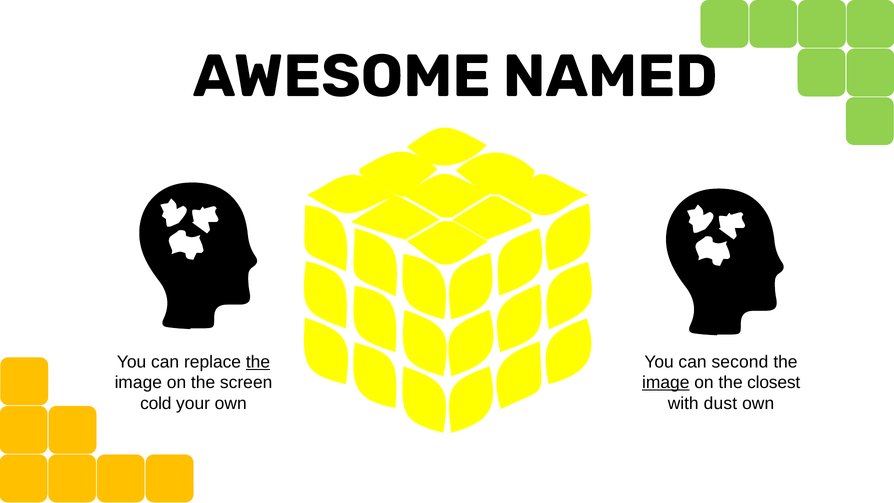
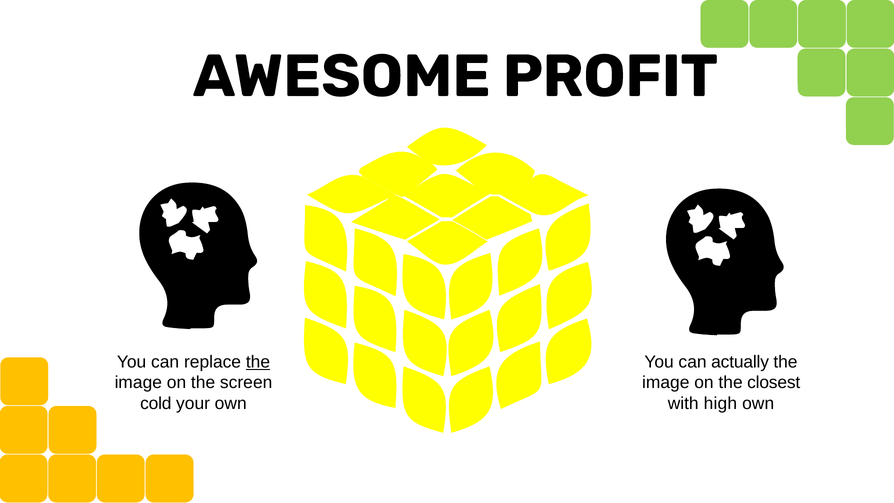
NAMED: NAMED -> PROFIT (610, 76)
second: second -> actually (740, 362)
image underline: present -> none (666, 383)
dust: dust -> high (720, 403)
